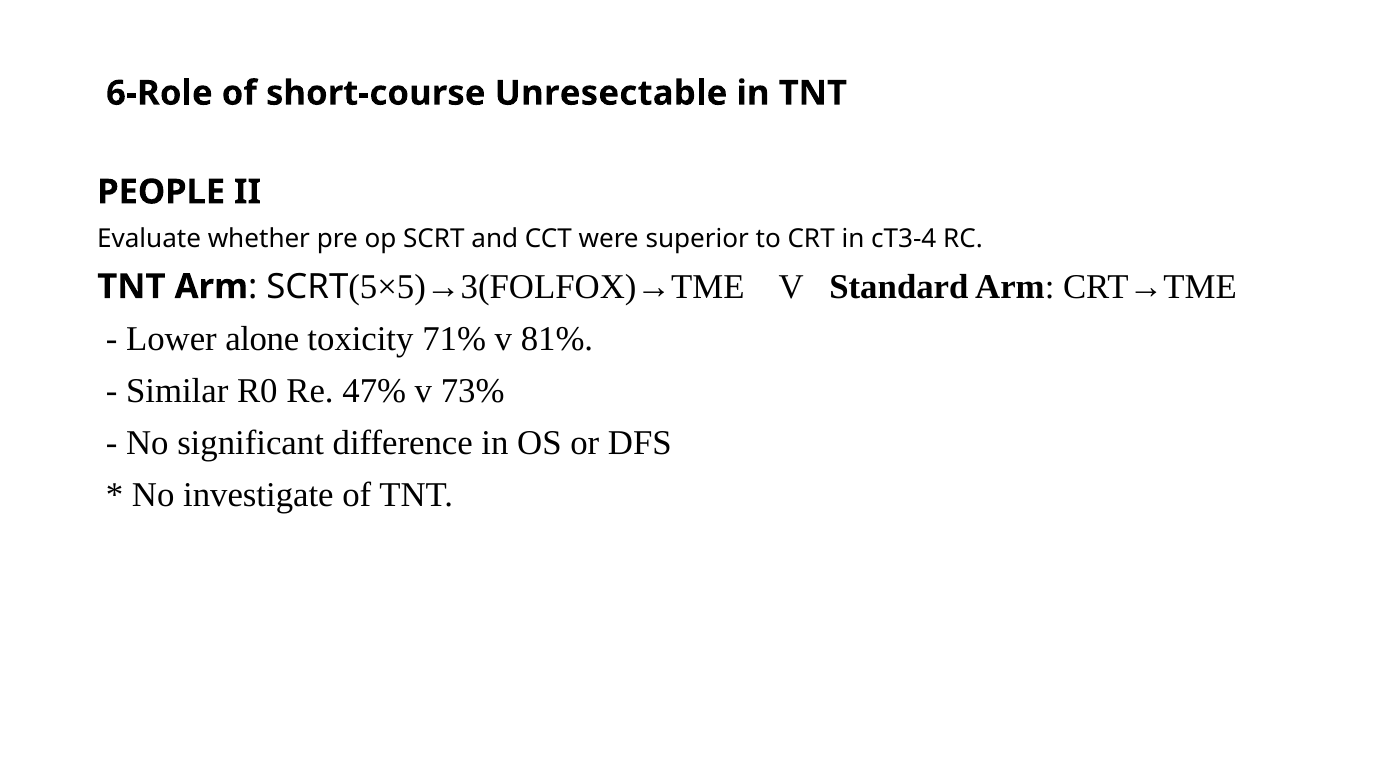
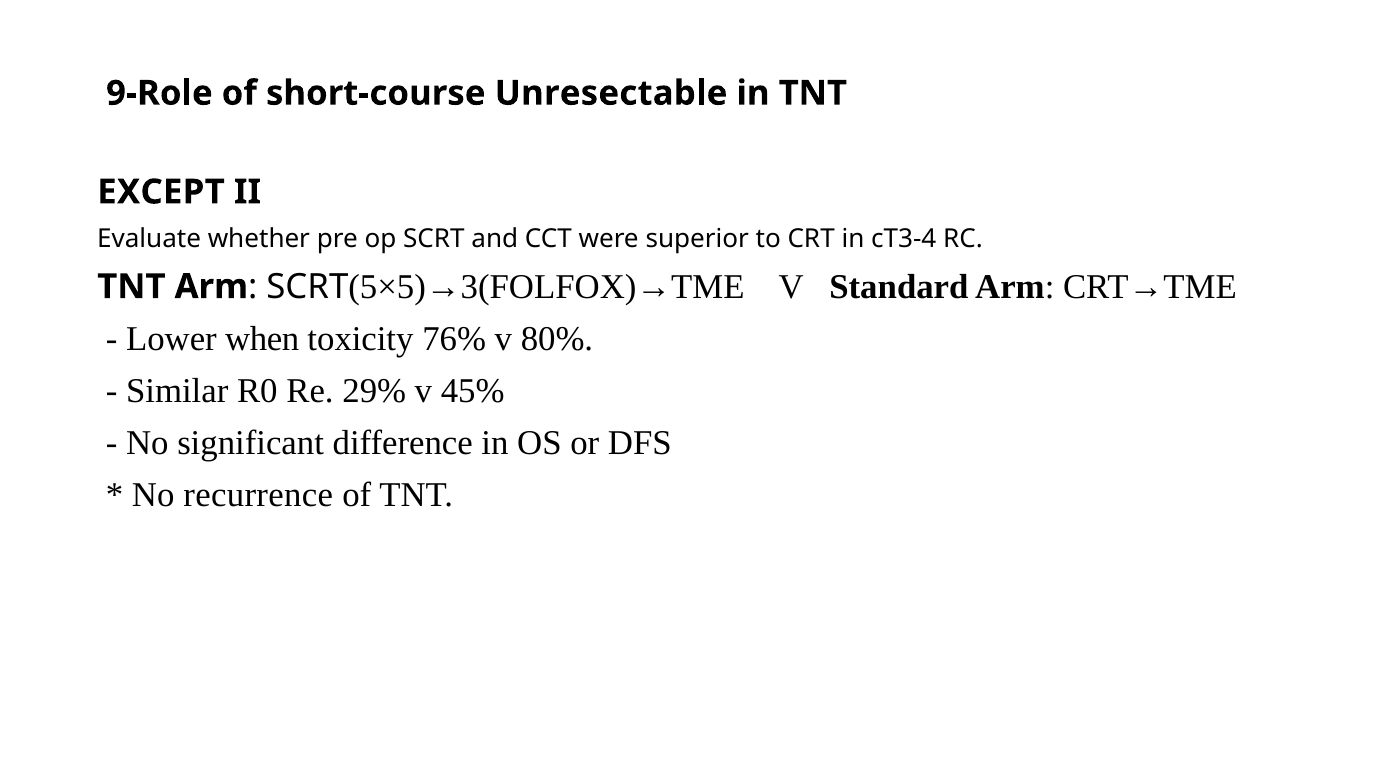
6-Role: 6-Role -> 9-Role (159, 93)
PEOPLE: PEOPLE -> EXCEPT (161, 192)
alone: alone -> when (262, 339)
71%: 71% -> 76% (454, 339)
81%: 81% -> 80% (557, 339)
47%: 47% -> 29% (374, 391)
73%: 73% -> 45% (473, 391)
investigate: investigate -> recurrence (258, 495)
